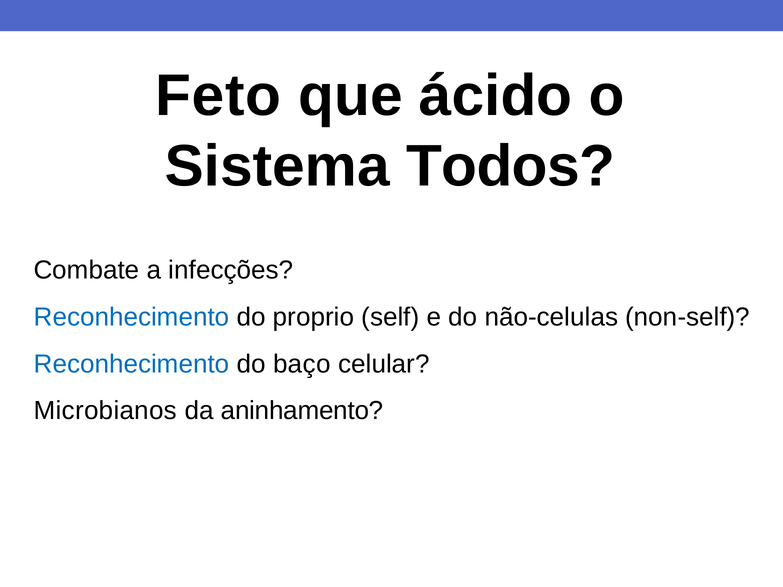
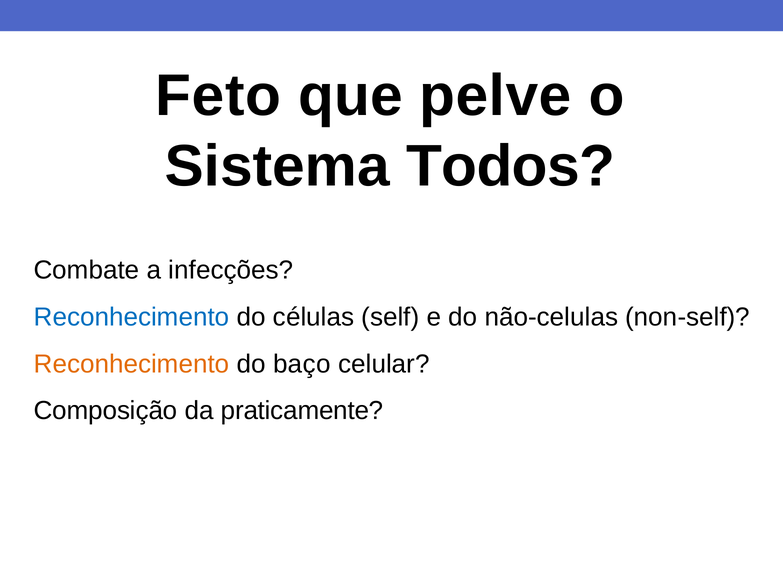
ácido: ácido -> pelve (495, 96)
proprio: proprio -> células (314, 317)
Reconhecimento colour: blue -> orange (132, 364)
Microbianos: Microbianos -> Composição (106, 411)
aninhamento: aninhamento -> praticamente (302, 411)
